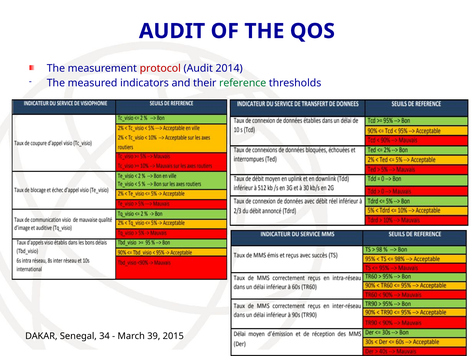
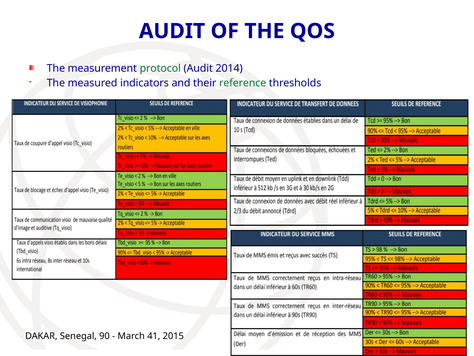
protocol colour: red -> green (160, 68)
34: 34 -> 90 (104, 336)
39: 39 -> 41 (154, 336)
